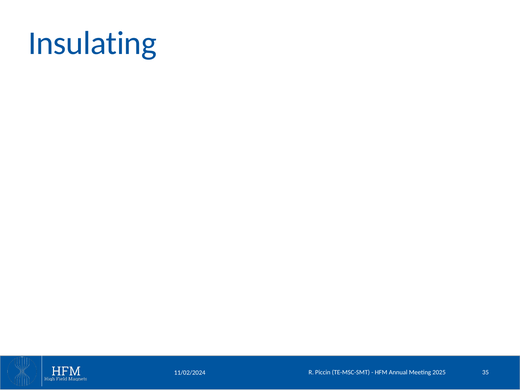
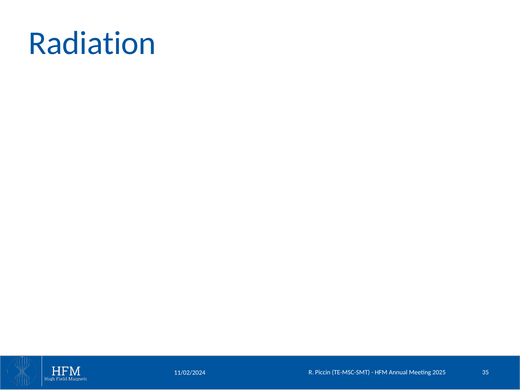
Insulating: Insulating -> Radiation (92, 43)
